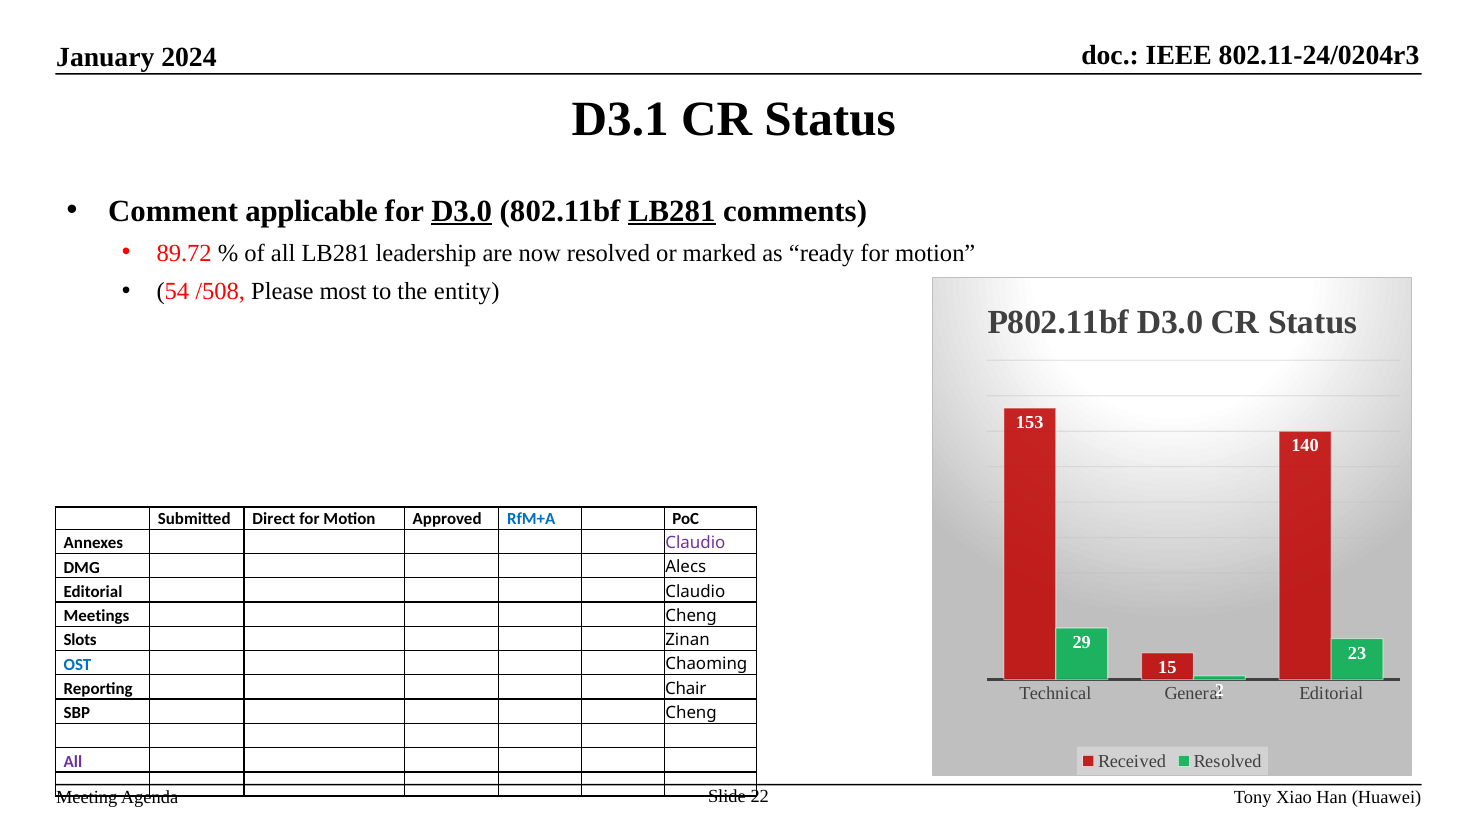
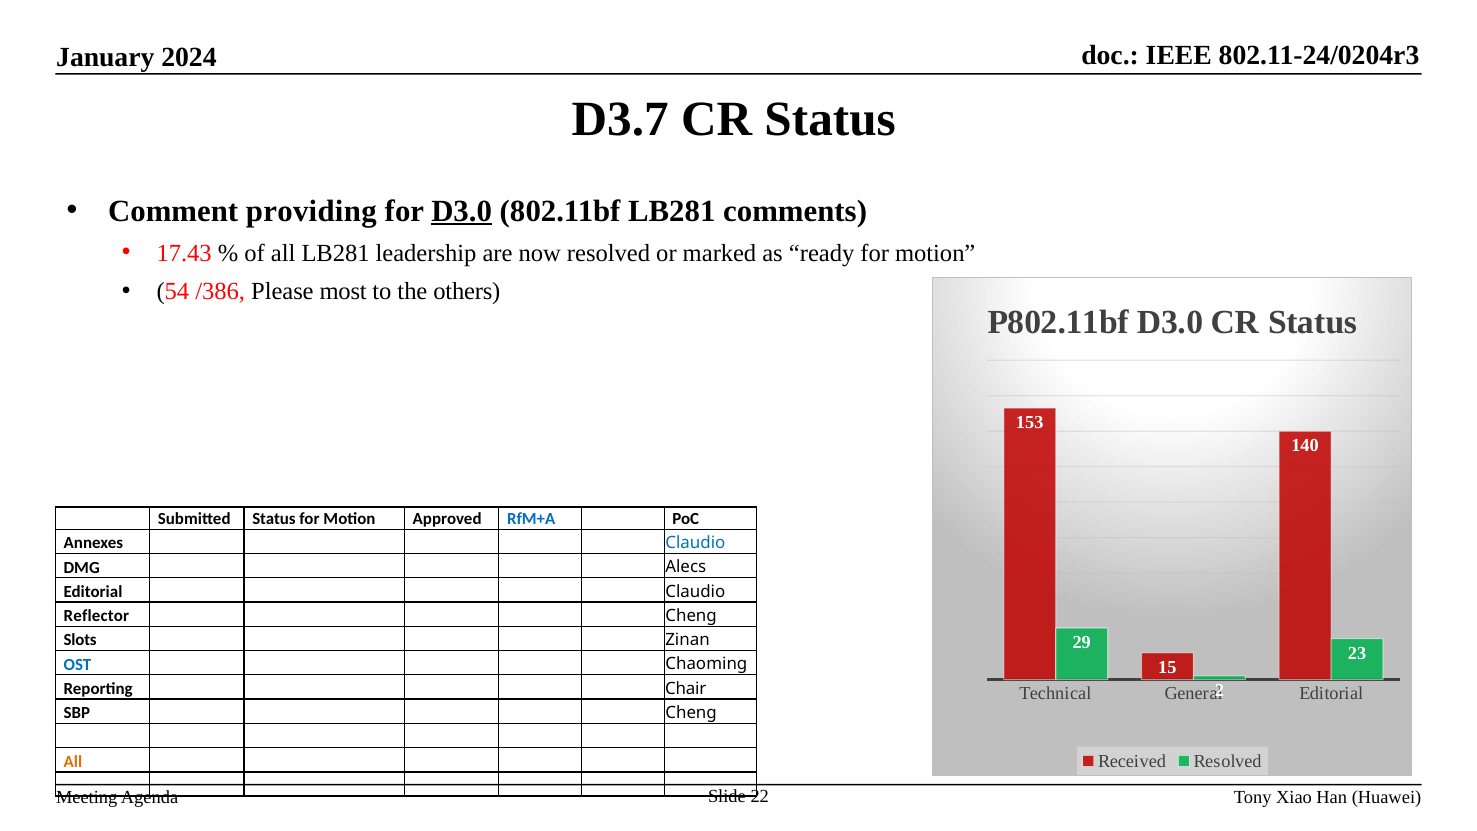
D3.1: D3.1 -> D3.7 (620, 119)
applicable: applicable -> providing (311, 211)
LB281 underline: present -> none (672, 211)
89.72: 89.72 -> 17.43 (184, 253)
/508: /508 -> /386 (220, 292)
entity: entity -> others (467, 292)
Submitted Direct: Direct -> Status (274, 519)
Claudio colour: purple -> blue (695, 543)
Meetings: Meetings -> Reflector (96, 616)
All colour: purple -> orange (73, 761)
